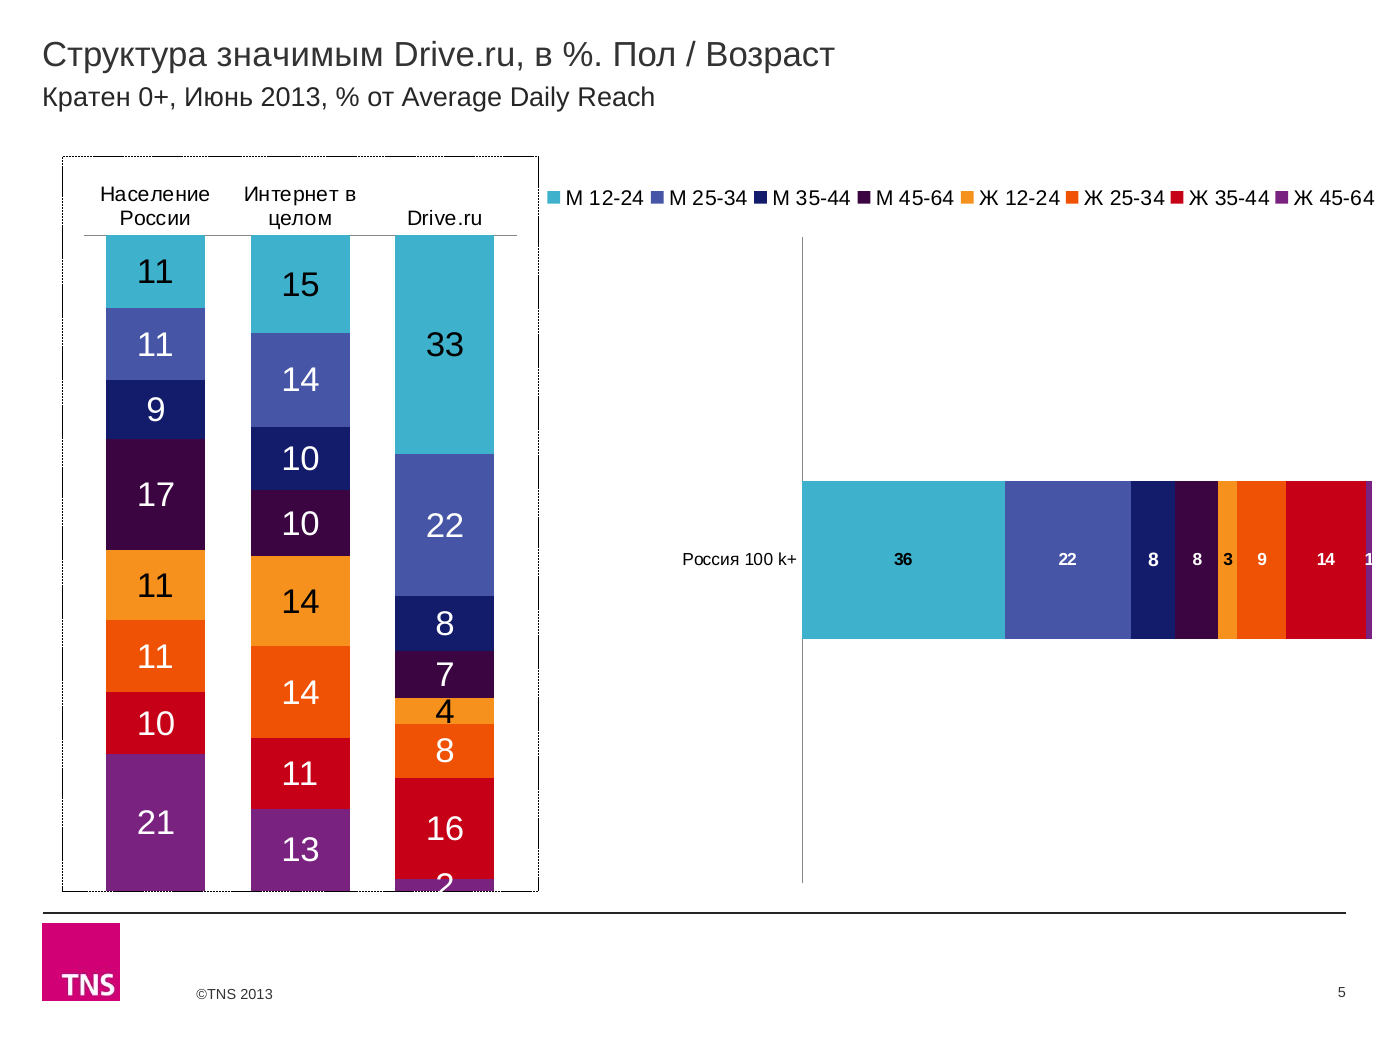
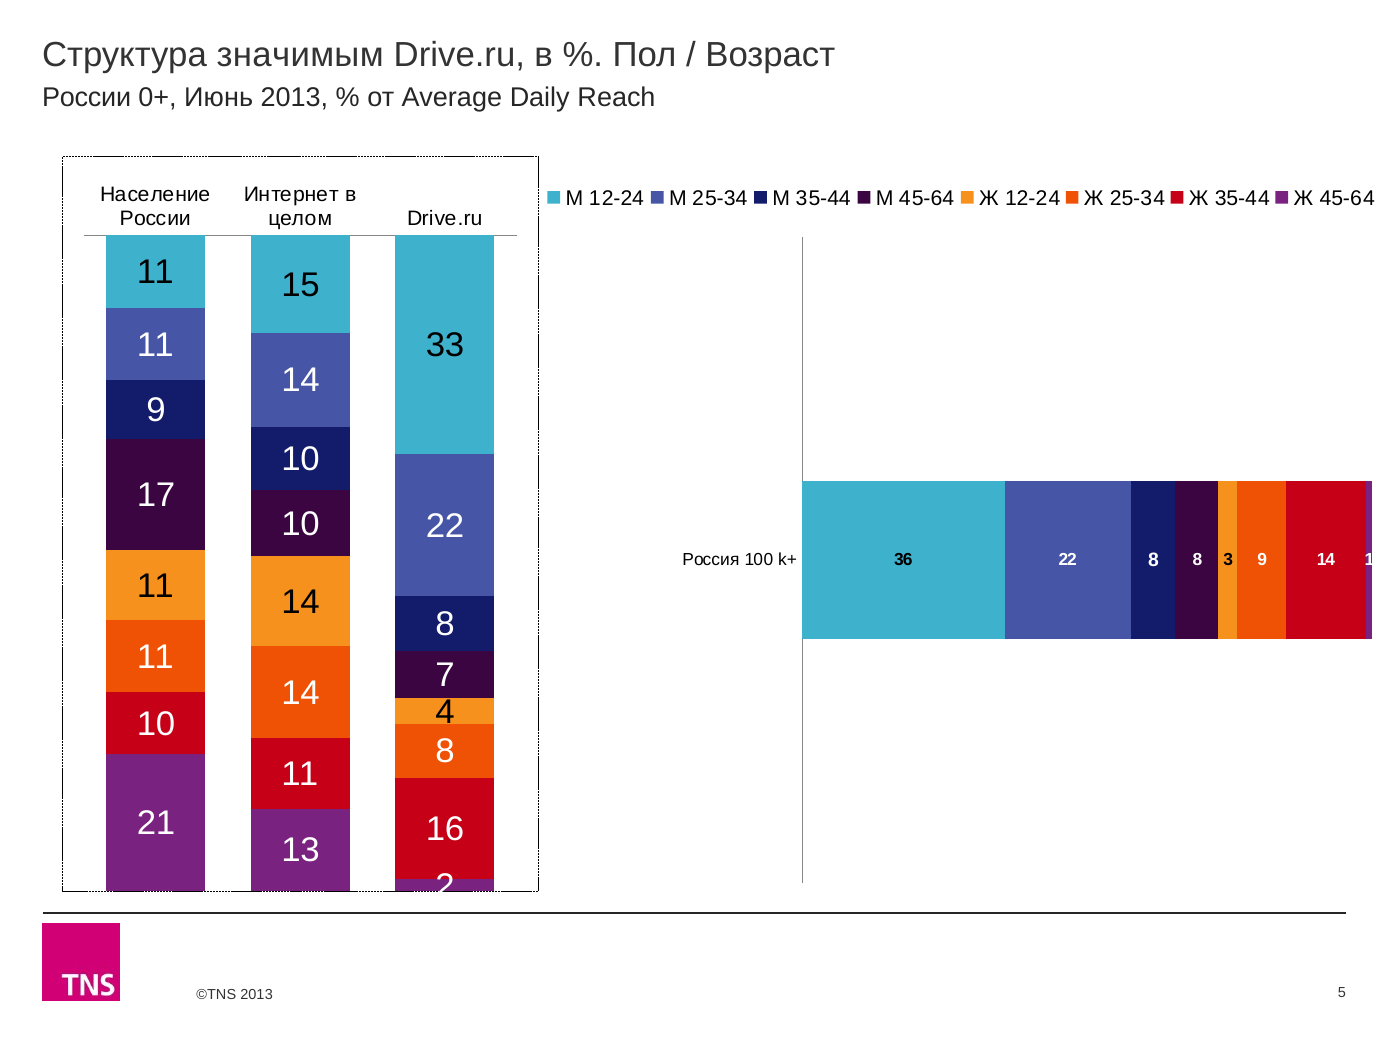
Кратен: Кратен -> России (87, 97)
